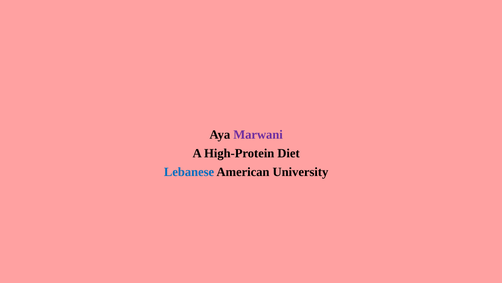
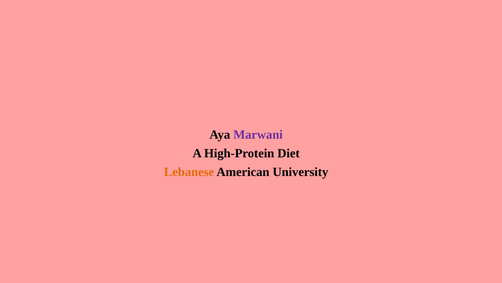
Lebanese colour: blue -> orange (189, 172)
